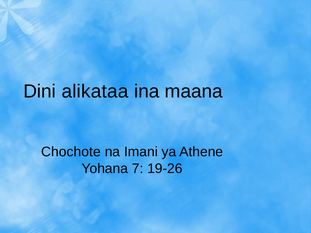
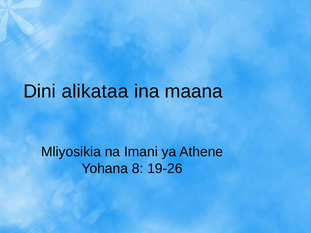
Chochote: Chochote -> Mliyosikia (71, 152)
7: 7 -> 8 (138, 169)
